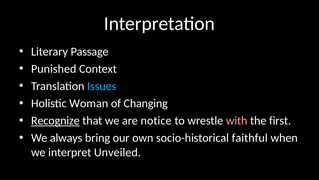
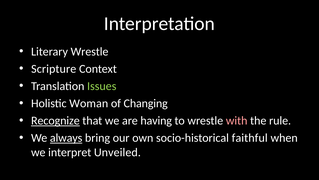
Literary Passage: Passage -> Wrestle (90, 51)
Punished: Punished -> Scripture (54, 69)
Issues colour: light blue -> light green (102, 86)
notice: notice -> having (156, 120)
first: first -> rule (280, 120)
always underline: none -> present (66, 138)
